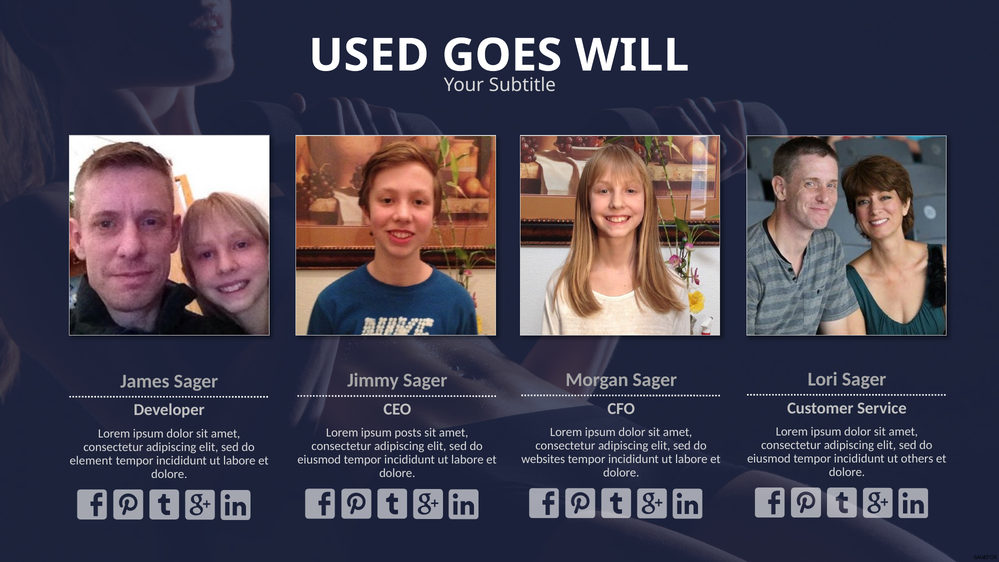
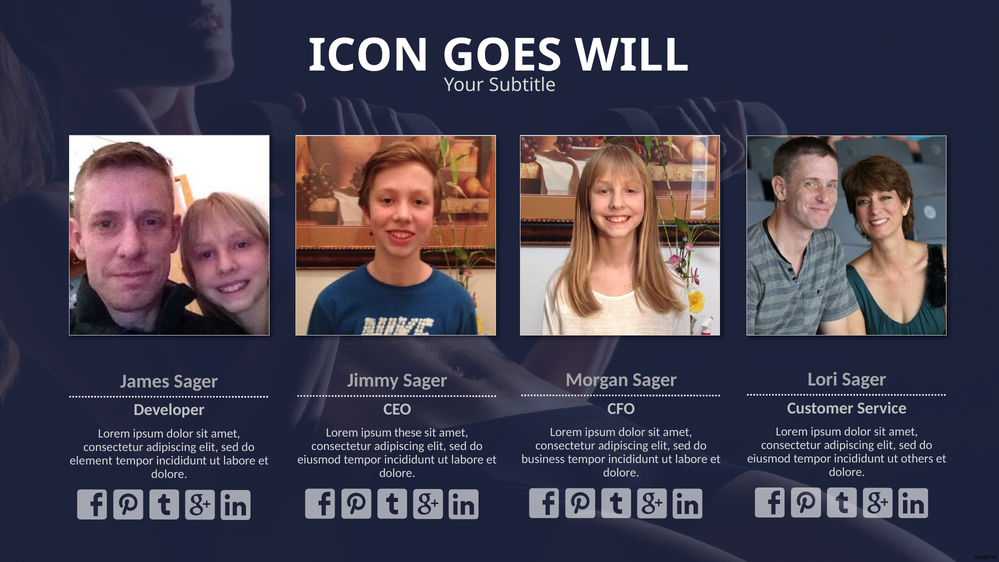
USED: USED -> ICON (369, 55)
posts: posts -> these (408, 433)
websites: websites -> business (543, 459)
